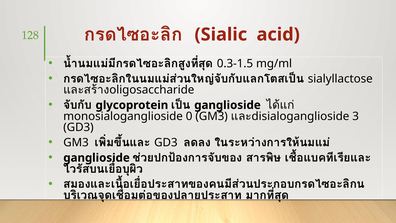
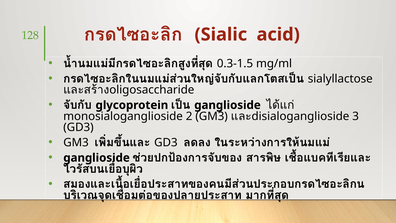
0: 0 -> 2 (189, 116)
